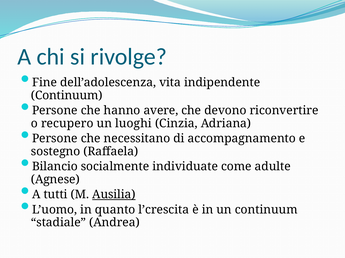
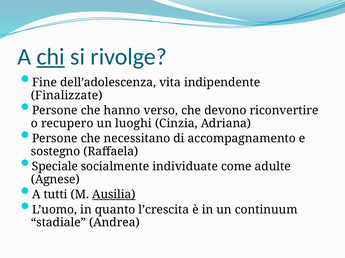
chi underline: none -> present (51, 57)
Continuum: Continuum -> Finalizzate (67, 96)
avere: avere -> verso (161, 111)
Bilancio: Bilancio -> Speciale (55, 167)
